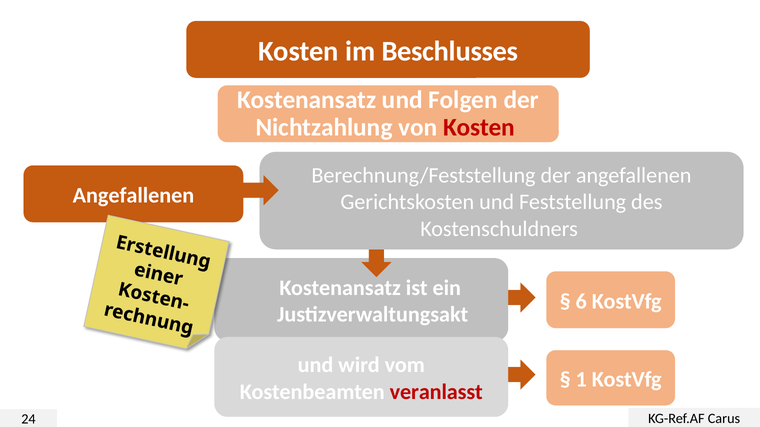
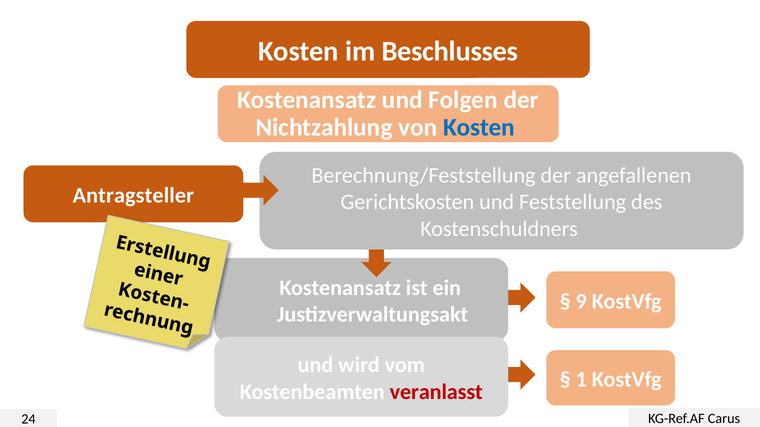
Kosten colour: red -> blue (479, 127)
Angefallenen: Angefallenen -> Antragsteller (133, 196)
6: 6 -> 9 (581, 302)
